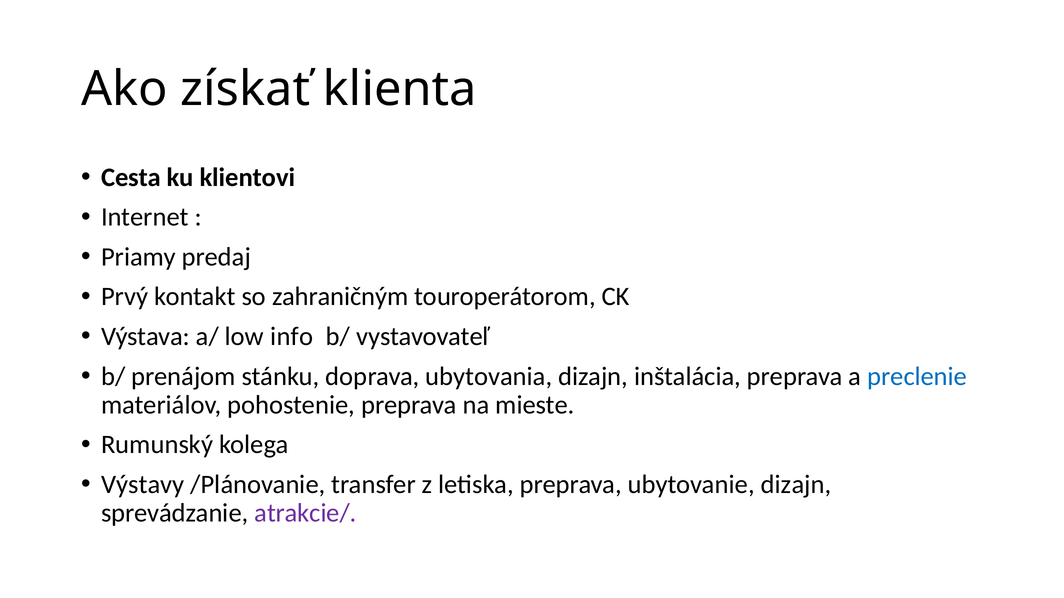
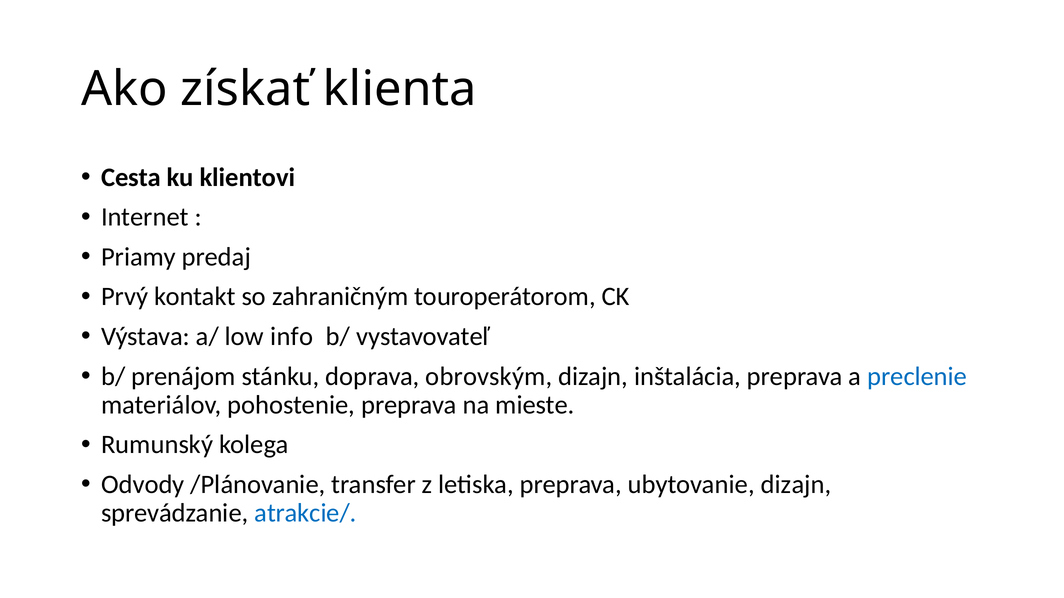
ubytovania: ubytovania -> obrovským (489, 377)
Výstavy: Výstavy -> Odvody (143, 485)
atrakcie/ colour: purple -> blue (305, 514)
